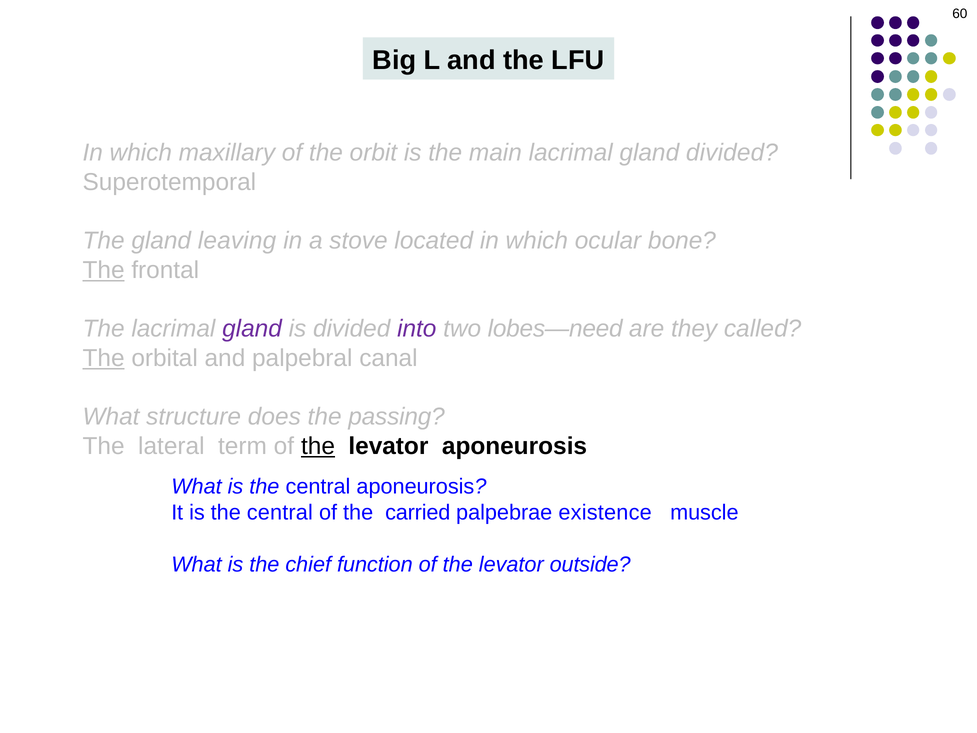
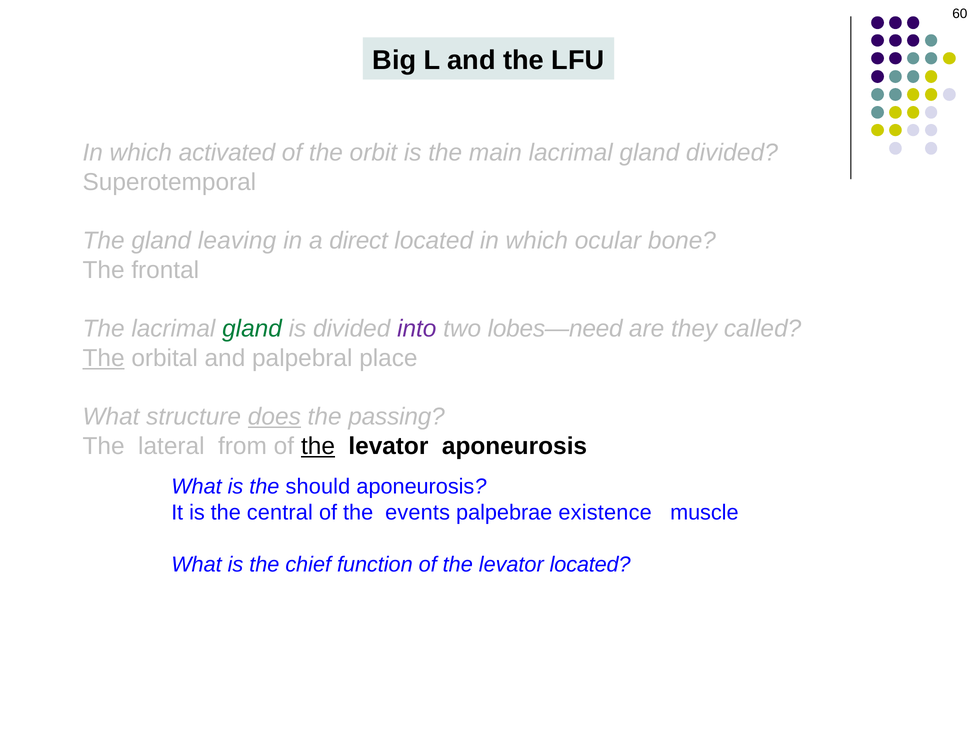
maxillary: maxillary -> activated (227, 153)
stove: stove -> direct (359, 241)
The underline: present -> none (104, 270)
gland colour: purple -> green (252, 329)
canal: canal -> place (388, 358)
does underline: none -> present (274, 417)
term: term -> from (242, 446)
What is the central: central -> should (318, 486)
carried: carried -> events (418, 512)
levator outside: outside -> located (590, 565)
